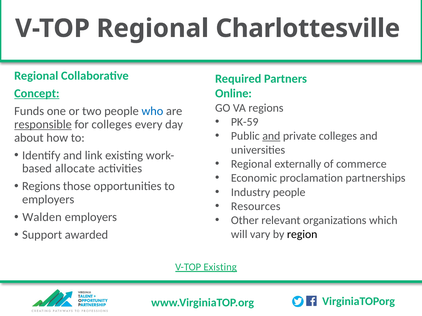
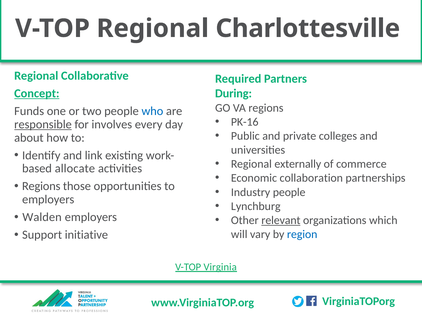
Online: Online -> During (233, 94)
PK-59: PK-59 -> PK-16 (245, 122)
for colleges: colleges -> involves (112, 125)
and underline: present -> none (271, 136)
proclamation: proclamation -> collaboration (311, 178)
Resources: Resources -> Lynchburg (256, 207)
relevant underline: none -> present (281, 221)
awarded: awarded -> initiative (86, 235)
region colour: black -> blue (302, 235)
V-TOP Existing: Existing -> Virginia (220, 267)
